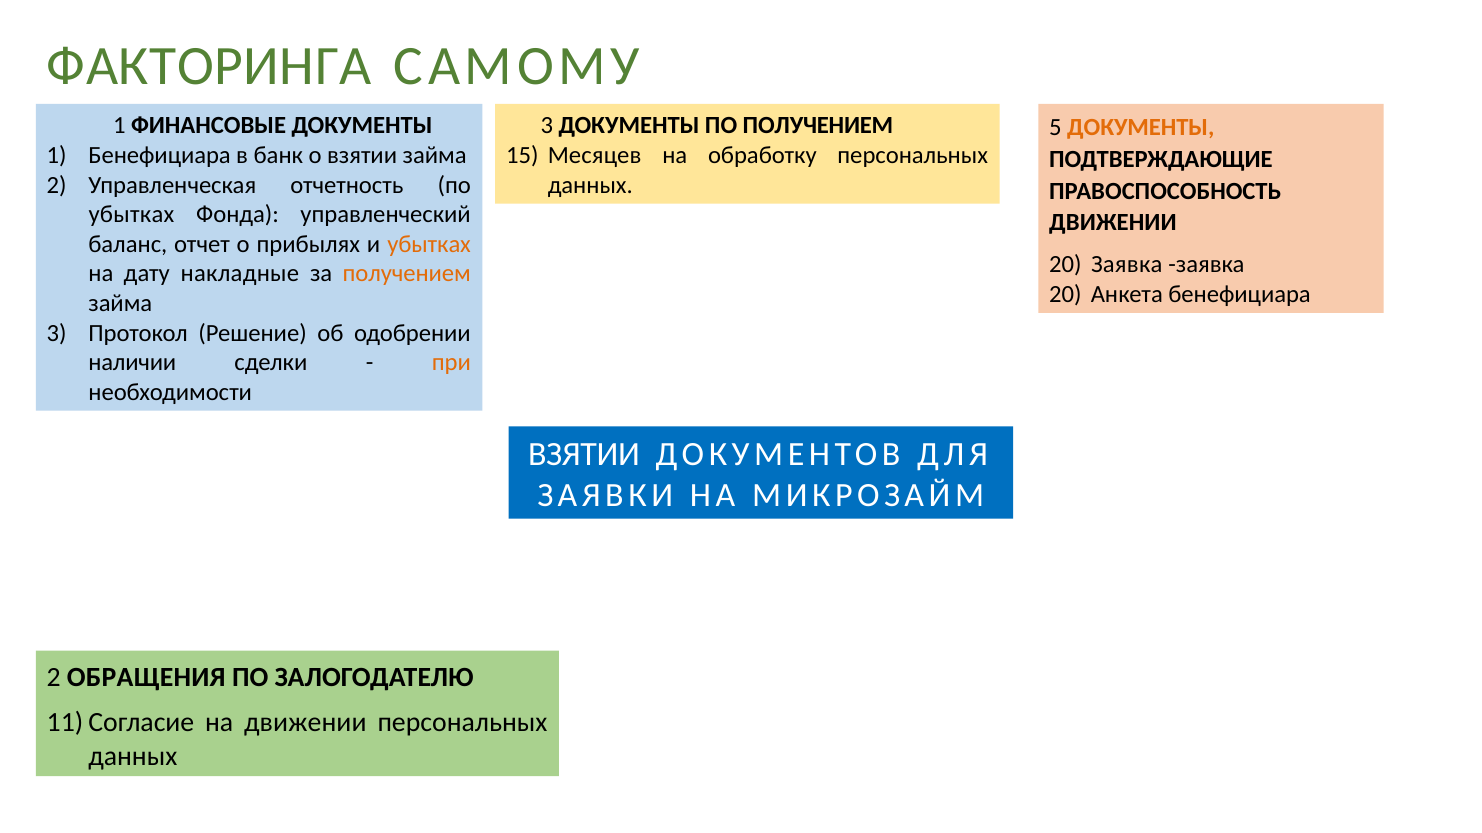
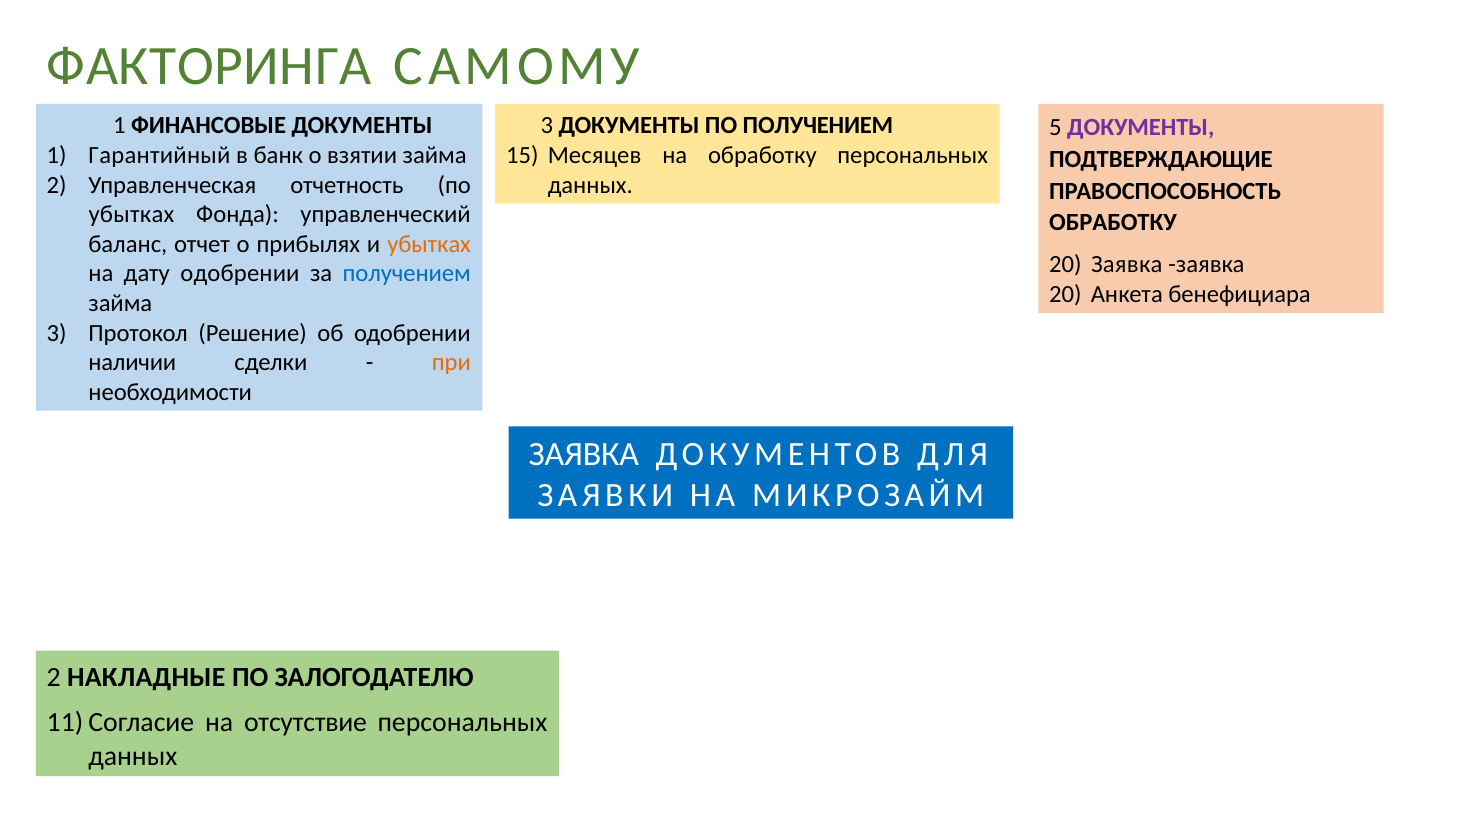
ДОКУМЕНТЫ colour: orange -> purple (1141, 128)
1 Бенефициара: Бенефициара -> Гарантийный (159, 156)
ДВИЖЕНИИ: ДВИЖЕНИИ -> ОБРАБОТКУ (1113, 223)
дату накладные: накладные -> одобрении (240, 274)
получением colour: orange -> blue (407, 274)
ВЗЯТИИ: ВЗЯТИИ -> ЗАЯВКА (584, 455)
ОБРАЩЕНИЯ: ОБРАЩЕНИЯ -> НАКЛАДНЫЕ (146, 678)
на движении: движении -> отсутствие (306, 723)
